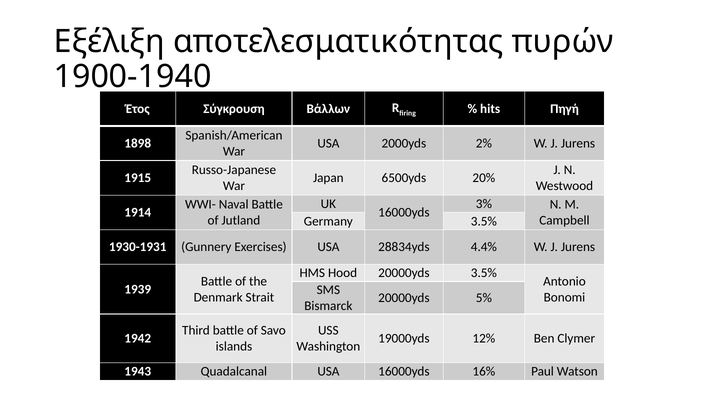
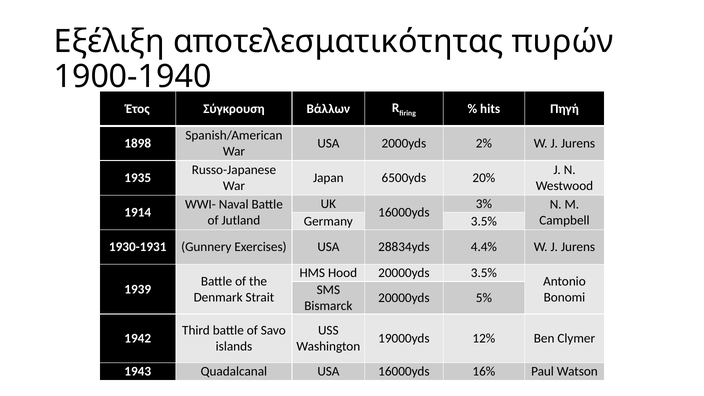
1915: 1915 -> 1935 (138, 178)
